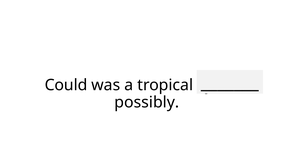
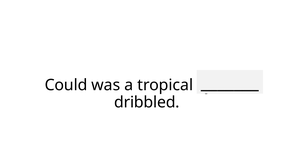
possibly: possibly -> dribbled (147, 102)
